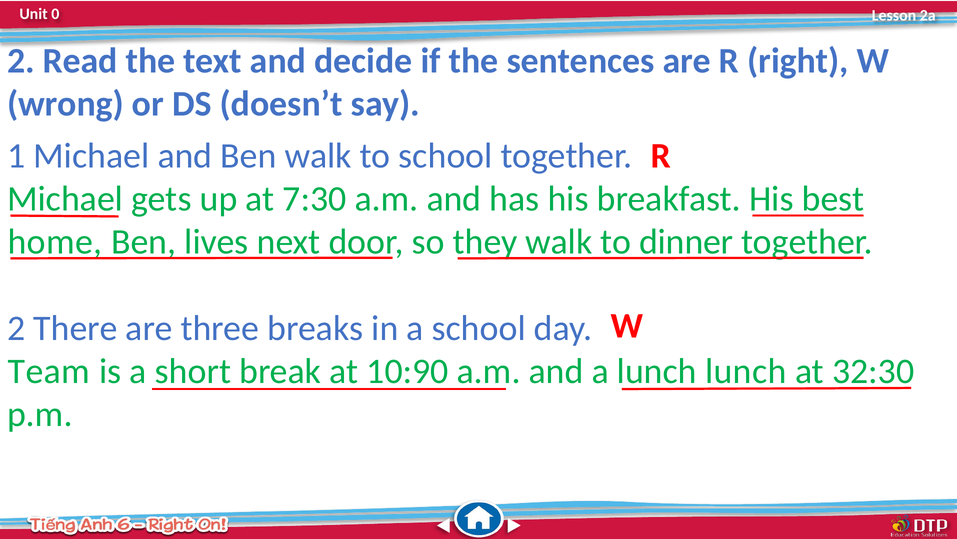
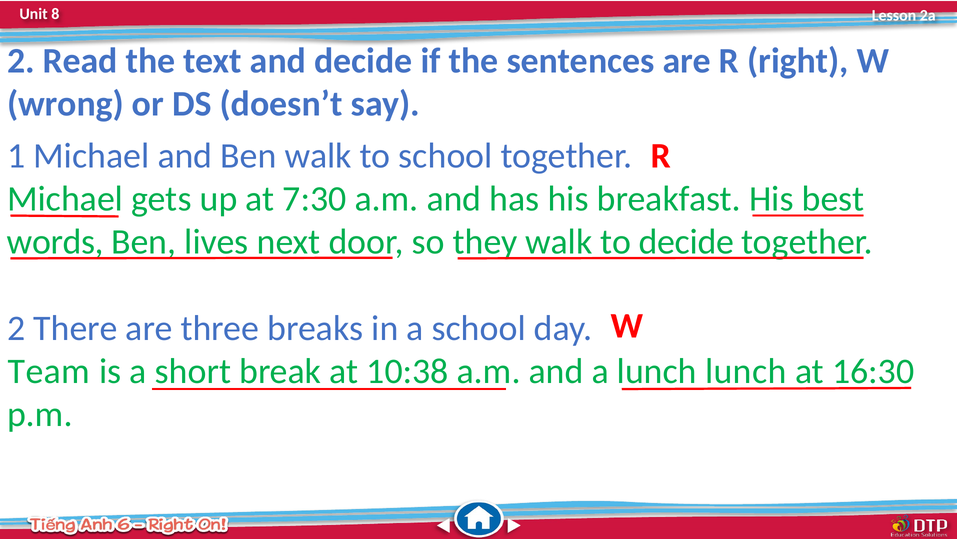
0: 0 -> 8 (55, 14)
home: home -> words (55, 242)
to dinner: dinner -> decide (686, 242)
10:90: 10:90 -> 10:38 (407, 371)
32:30: 32:30 -> 16:30 (873, 371)
